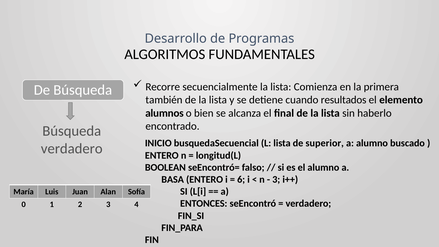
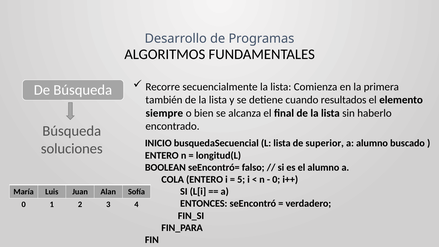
alumnos: alumnos -> siempre (164, 113)
verdadero: verdadero -> soluciones (72, 149)
BASA: BASA -> COLA (173, 179)
6: 6 -> 5 (241, 179)
3: 3 -> 0 (276, 179)
